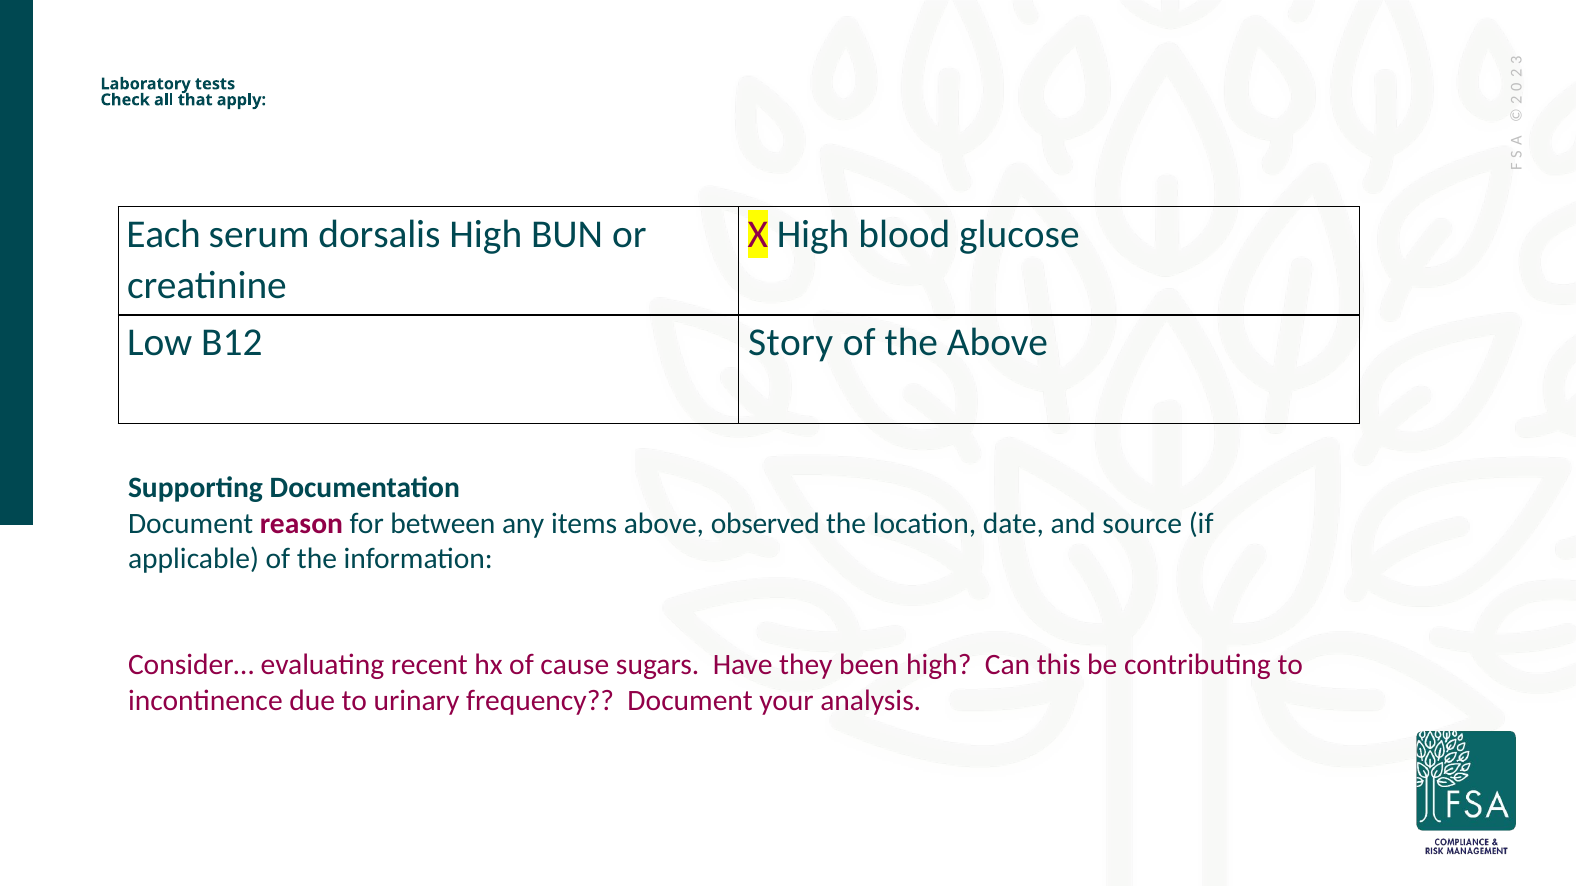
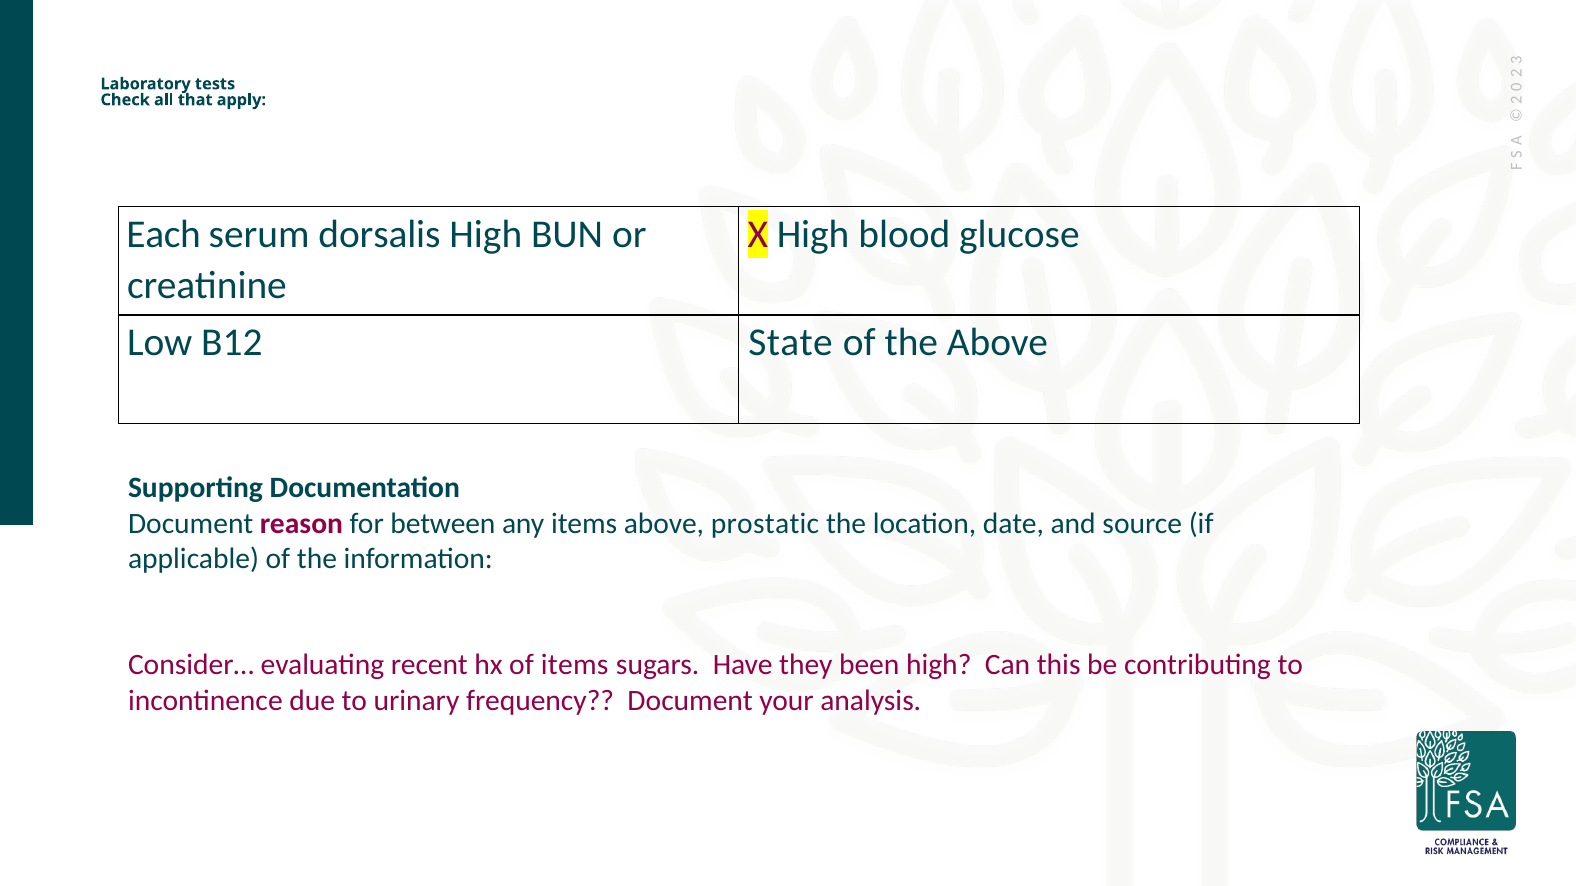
Story: Story -> State (791, 343)
observed: observed -> prostatic (765, 524)
of cause: cause -> items (575, 666)
